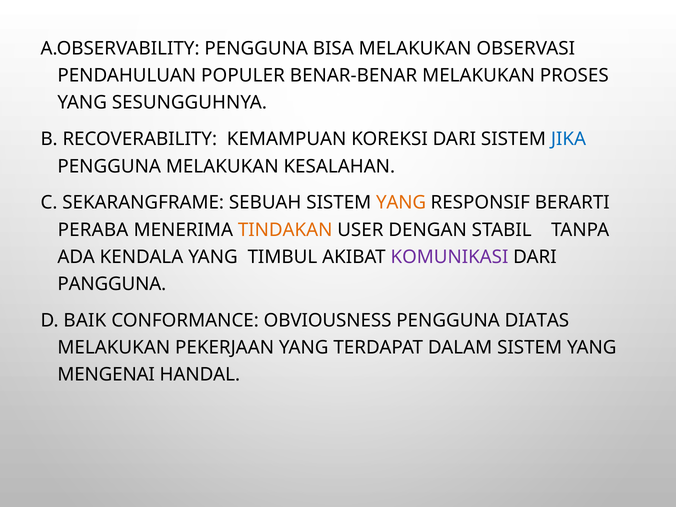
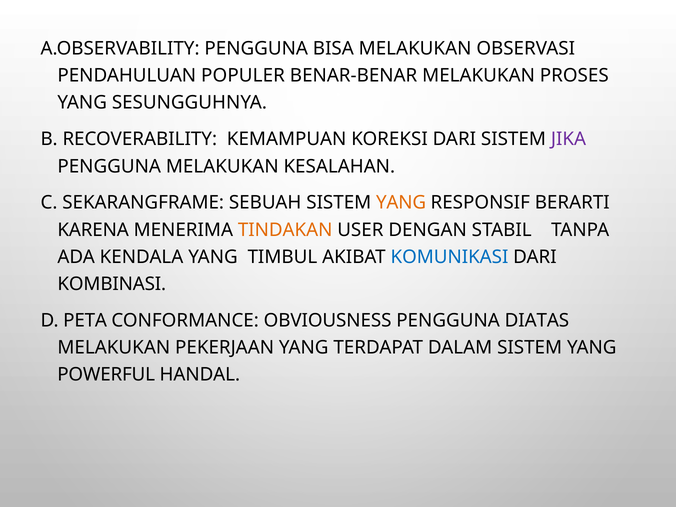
JIKA colour: blue -> purple (568, 139)
PERABA: PERABA -> KARENA (93, 230)
KOMUNIKASI colour: purple -> blue (449, 257)
PANGGUNA: PANGGUNA -> KOMBINASI (112, 284)
BAIK: BAIK -> PETA (85, 320)
MENGENAI: MENGENAI -> POWERFUL (106, 375)
